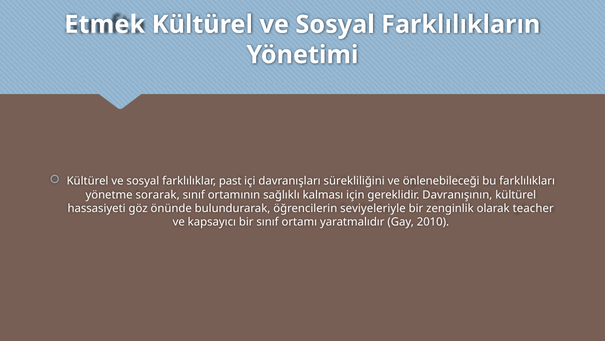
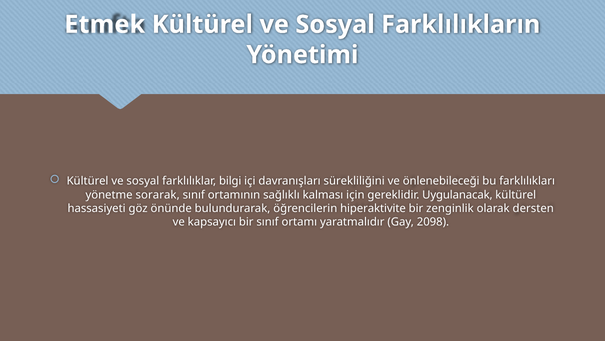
past: past -> bilgi (230, 181)
Davranışının: Davranışının -> Uygulanacak (457, 194)
seviyeleriyle: seviyeleriyle -> hiperaktivite (373, 208)
teacher: teacher -> dersten (533, 208)
2010: 2010 -> 2098 (433, 222)
